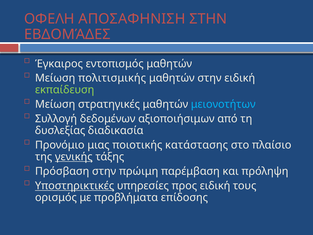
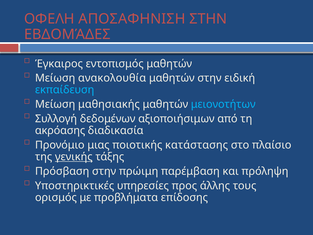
πολιτισμικής: πολιτισμικής -> ανακολουθία (112, 78)
εκπαίδευση colour: light green -> light blue (65, 90)
στρατηγικές: στρατηγικές -> μαθησιακής (109, 104)
δυσλεξίας: δυσλεξίας -> ακρόασης (60, 130)
Υποστηρικτικές underline: present -> none (75, 186)
προς ειδική: ειδική -> άλλης (215, 186)
